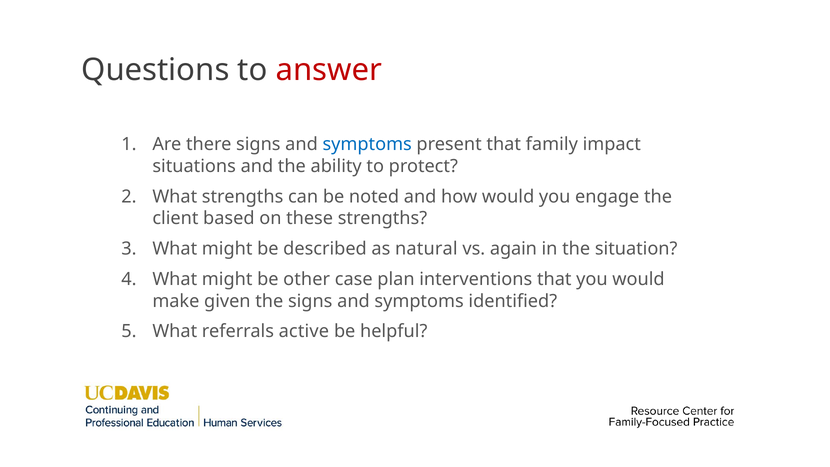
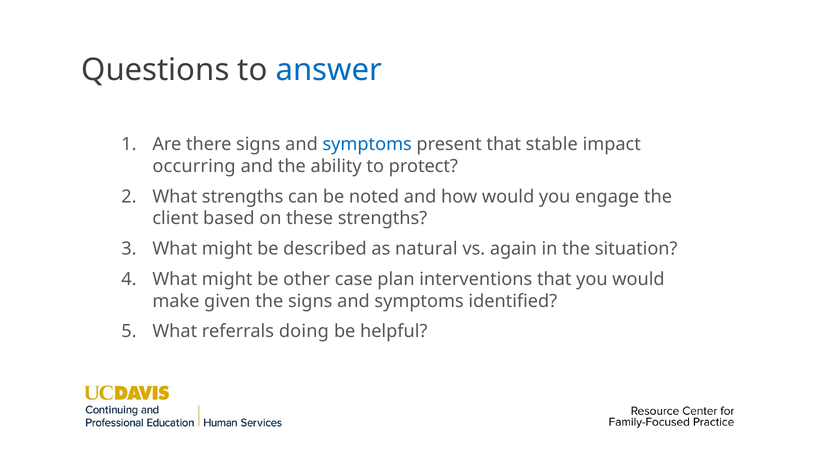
answer colour: red -> blue (329, 70)
family: family -> stable (552, 144)
situations: situations -> occurring (194, 166)
active: active -> doing (304, 331)
